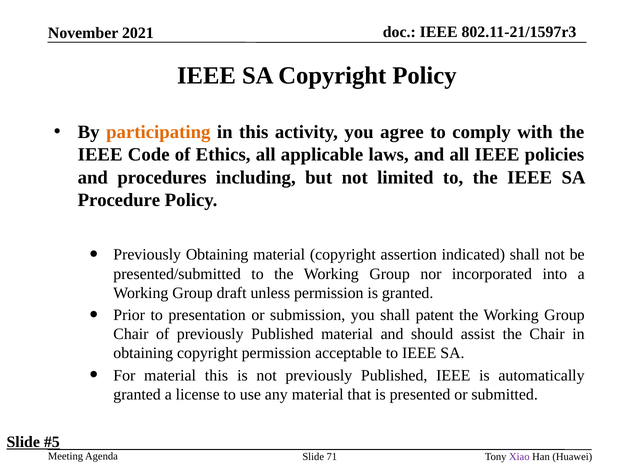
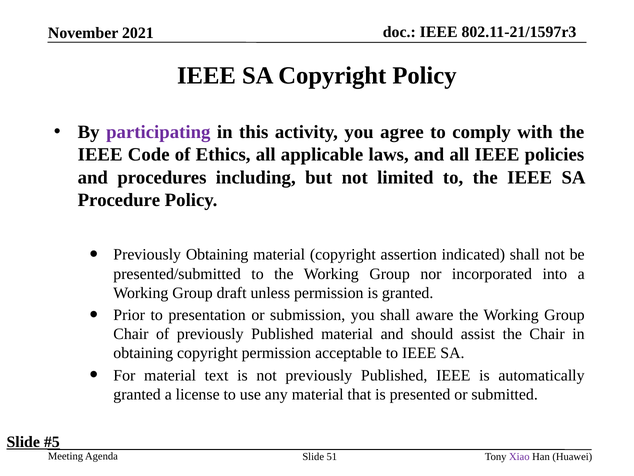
participating colour: orange -> purple (158, 132)
patent: patent -> aware (435, 315)
material this: this -> text (217, 375)
71: 71 -> 51 (332, 456)
